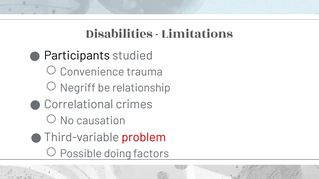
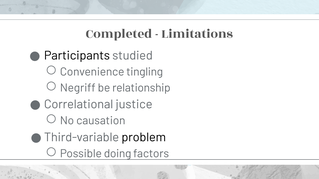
Disabilities: Disabilities -> Completed (119, 33)
trauma: trauma -> tingling (145, 72)
crimes: crimes -> justice (134, 105)
problem colour: red -> black (144, 138)
